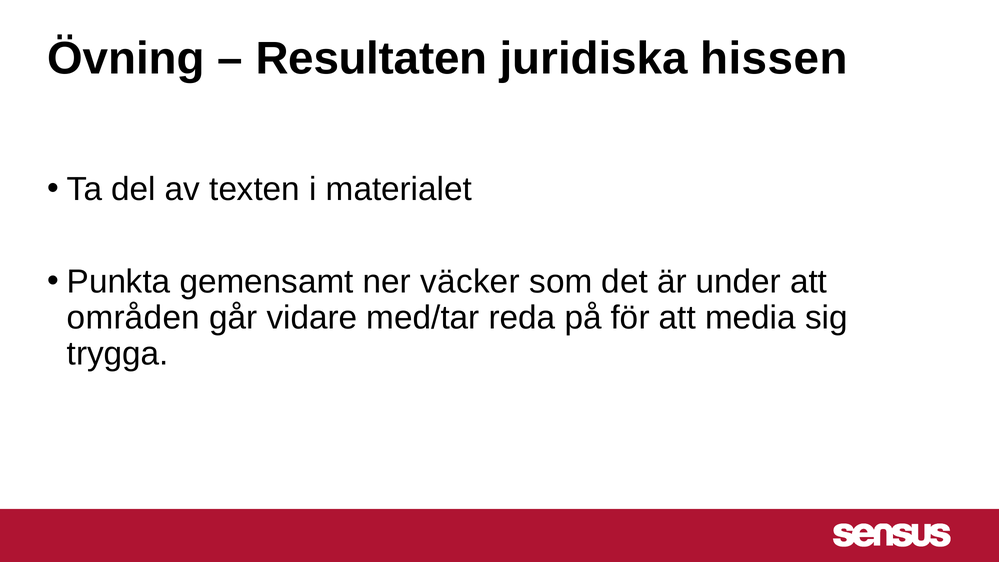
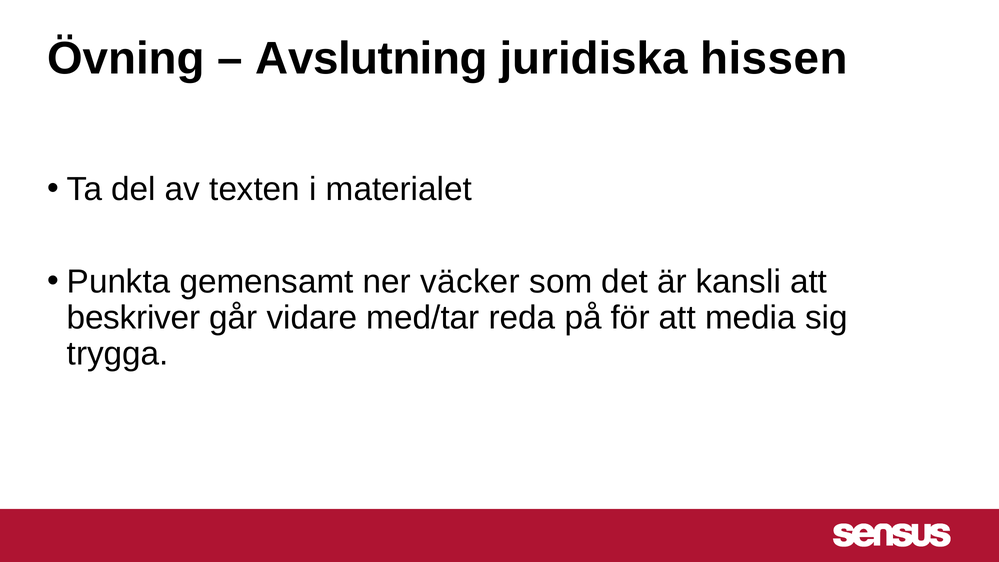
Resultaten: Resultaten -> Avslutning (372, 59)
under: under -> kansli (738, 282)
områden: områden -> beskriver (134, 318)
